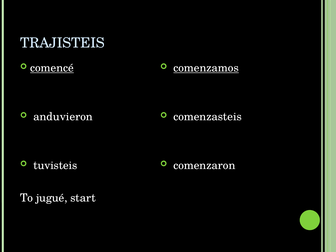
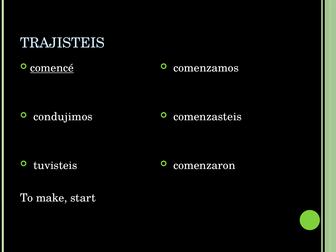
comenzamos underline: present -> none (206, 68)
anduvieron: anduvieron -> condujimos (63, 117)
jugué: jugué -> make (52, 198)
